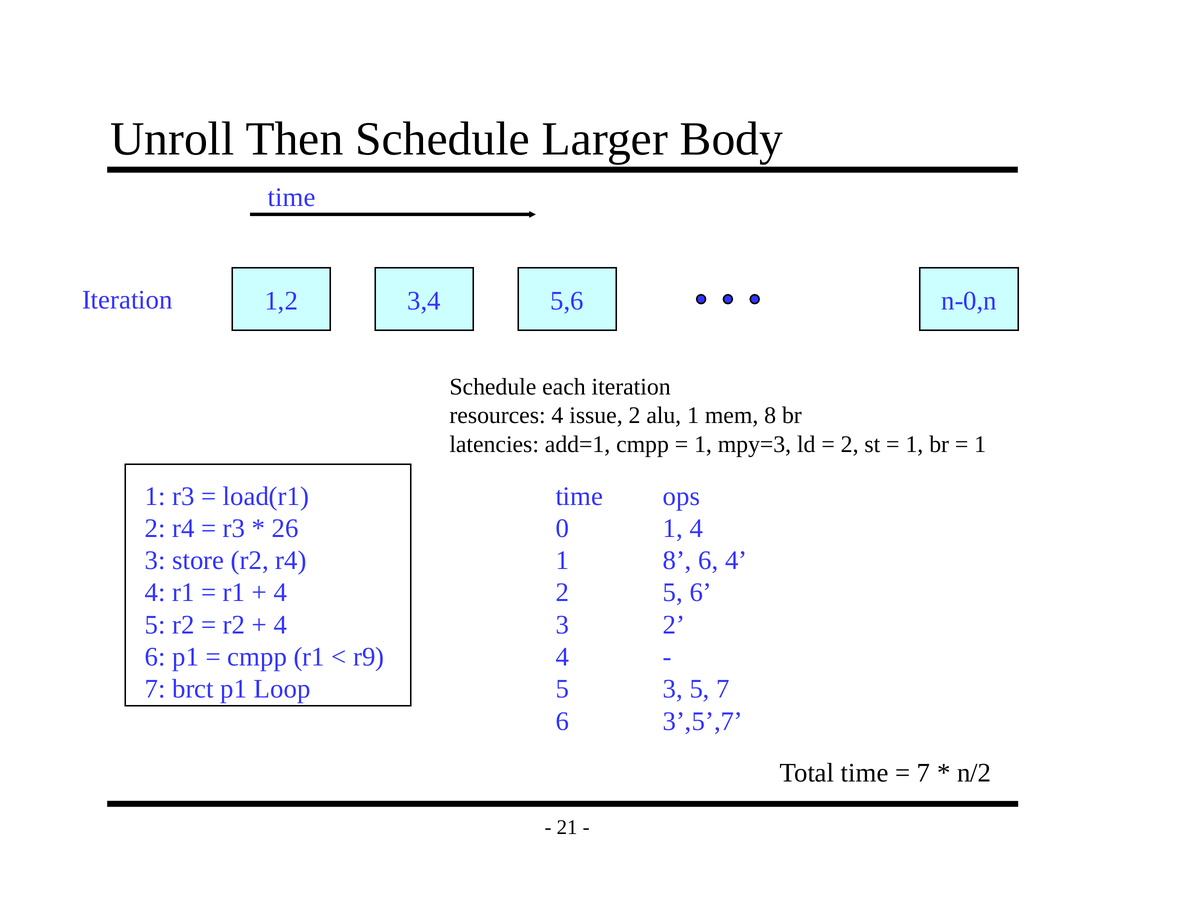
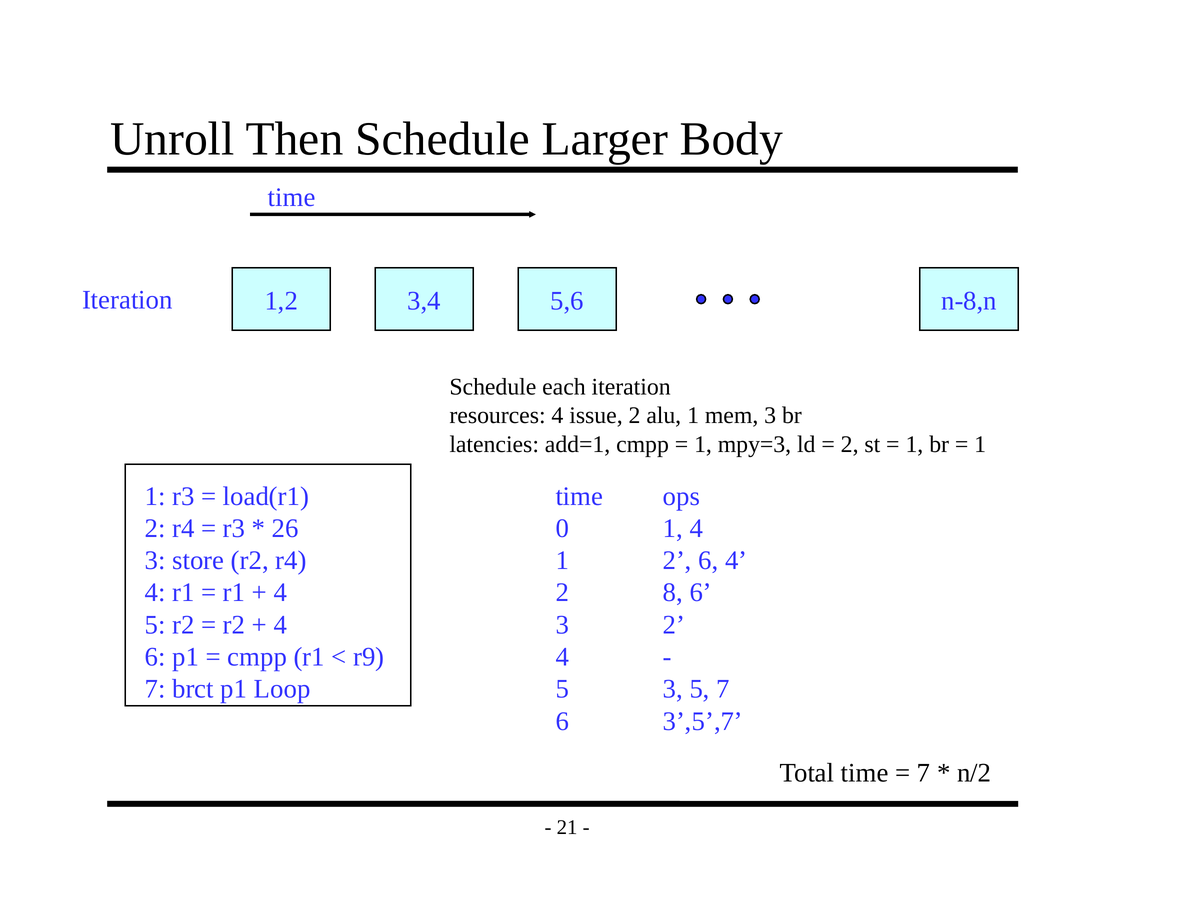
n-0,n: n-0,n -> n-8,n (969, 301)
mem 8: 8 -> 3 (770, 416)
1 8: 8 -> 2 (677, 561)
2 5: 5 -> 8 (673, 593)
